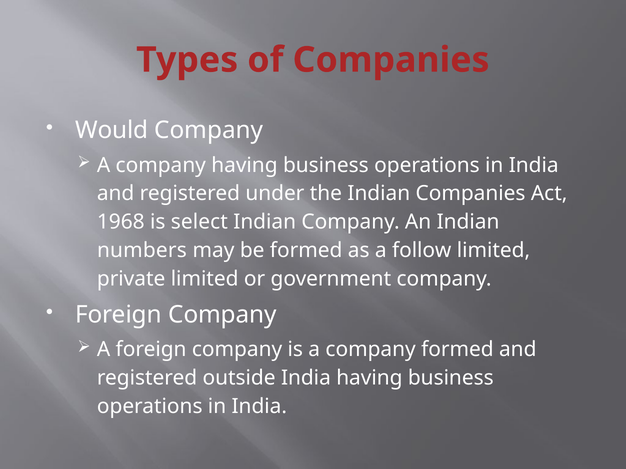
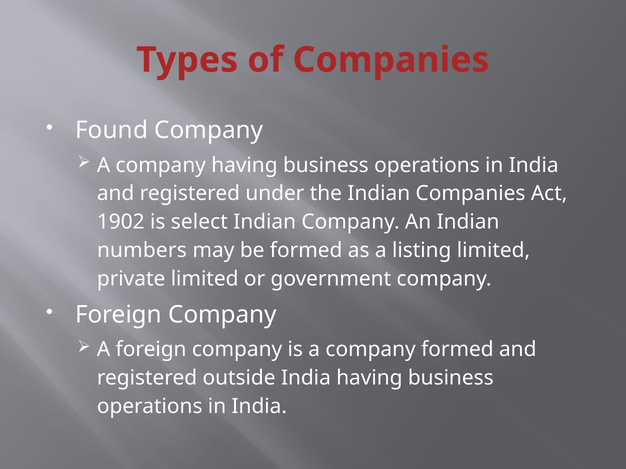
Would: Would -> Found (112, 131)
1968: 1968 -> 1902 (121, 222)
follow: follow -> listing (422, 251)
